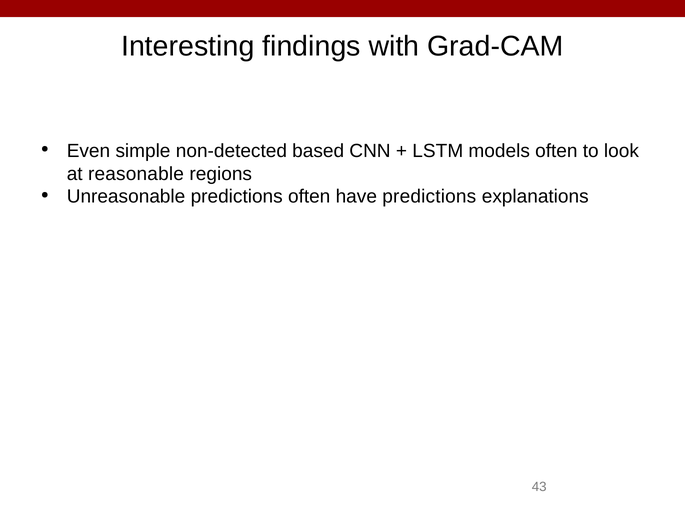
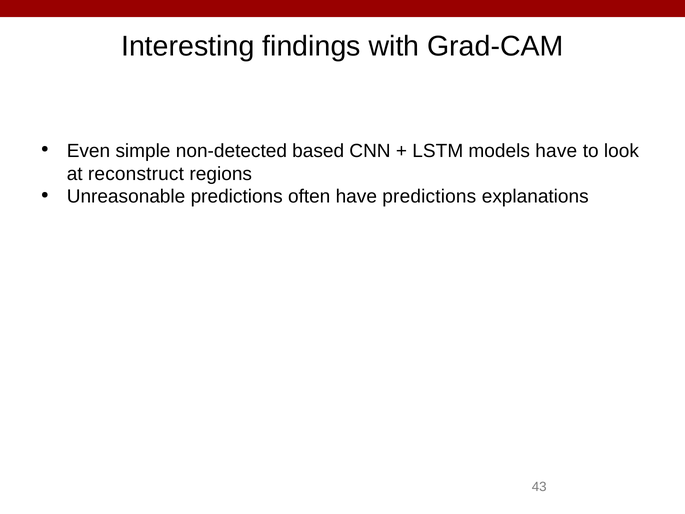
models often: often -> have (556, 151)
reasonable: reasonable -> reconstruct (136, 174)
